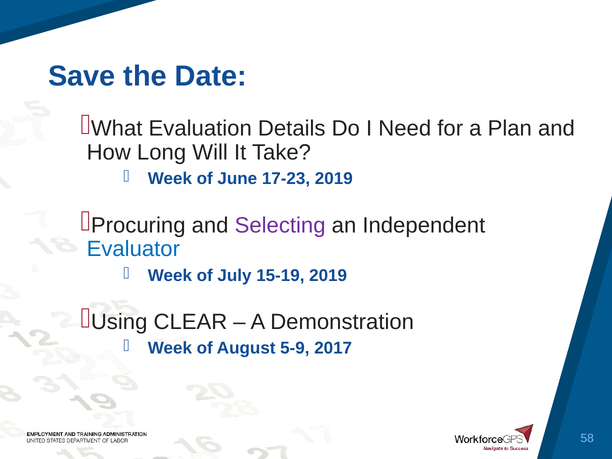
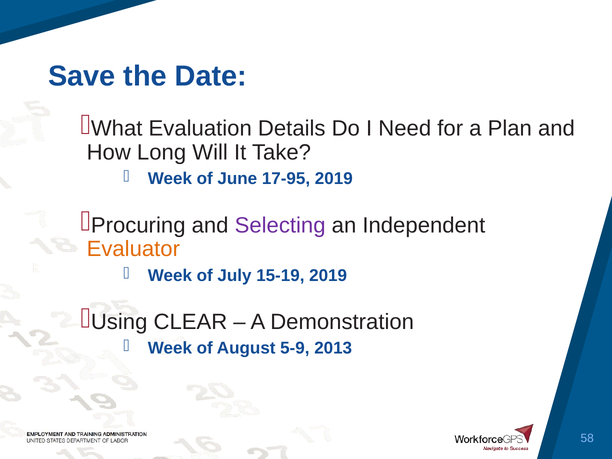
17-23: 17-23 -> 17-95 (286, 179)
Evaluator colour: blue -> orange (133, 249)
2017: 2017 -> 2013 (333, 348)
